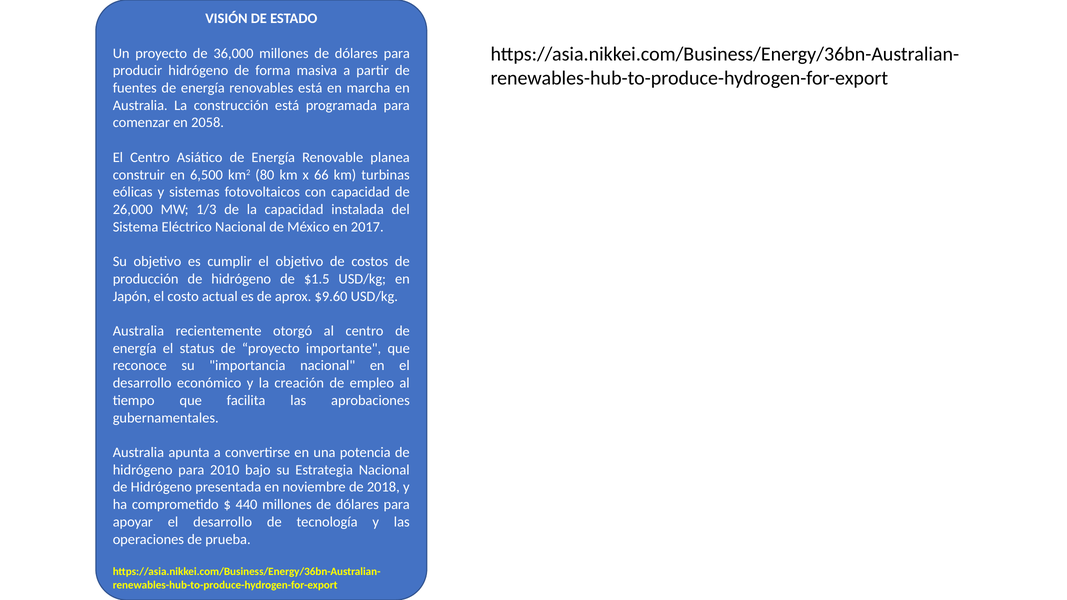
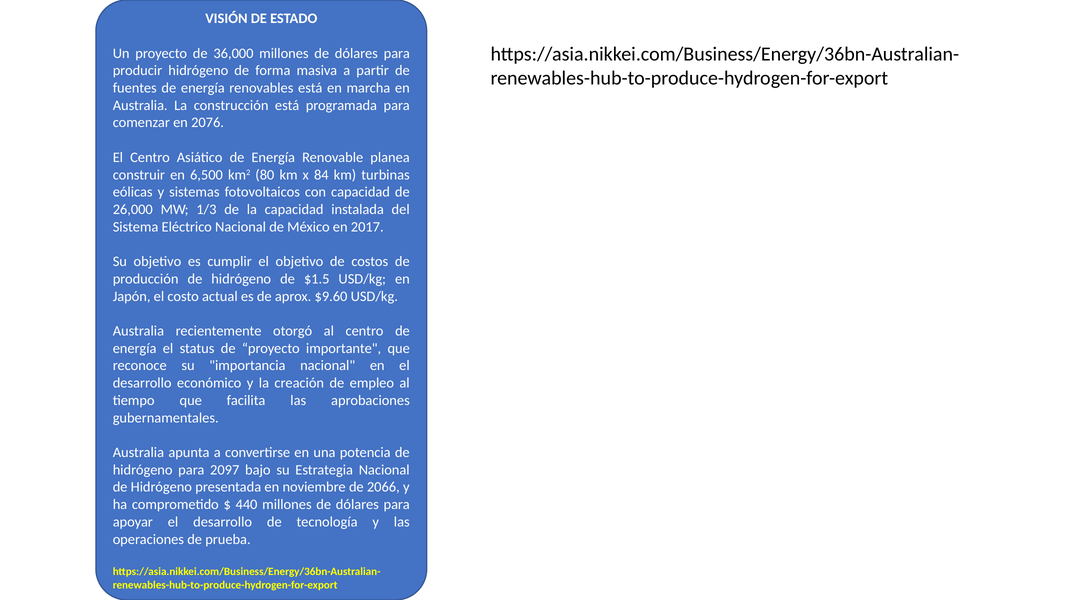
2058: 2058 -> 2076 (208, 123)
66: 66 -> 84 (321, 175)
2010: 2010 -> 2097 (225, 470)
2018: 2018 -> 2066 (383, 487)
